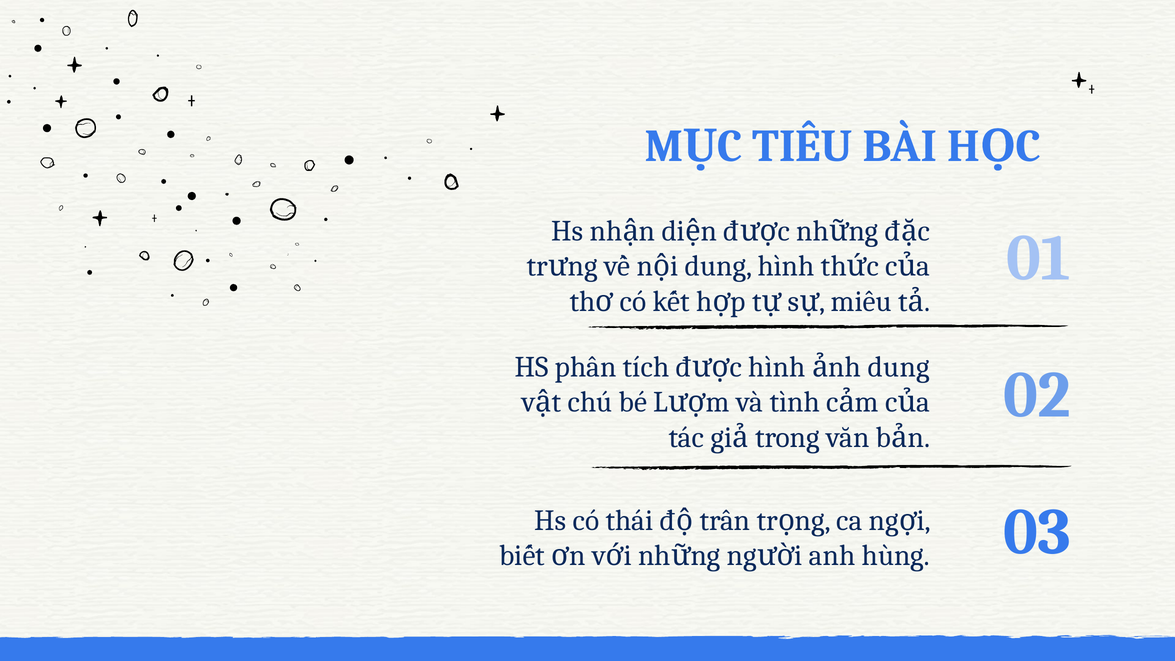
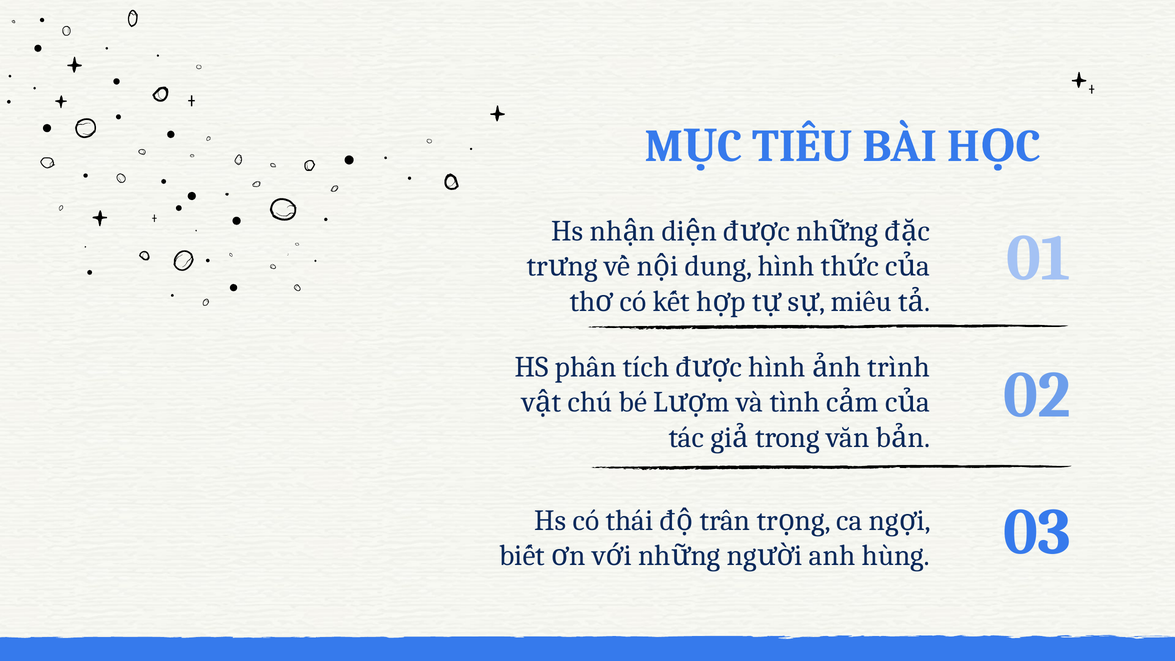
dung: dung -> trình (899, 367)
